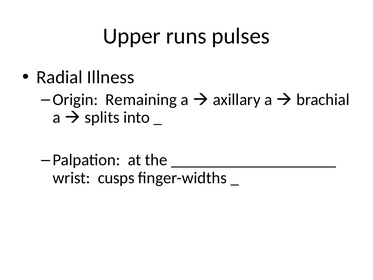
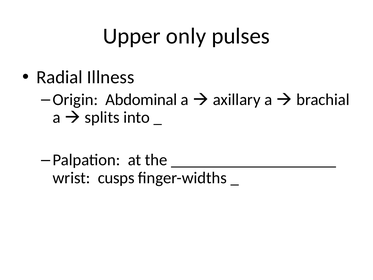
runs: runs -> only (186, 36)
Remaining: Remaining -> Abdominal (141, 99)
